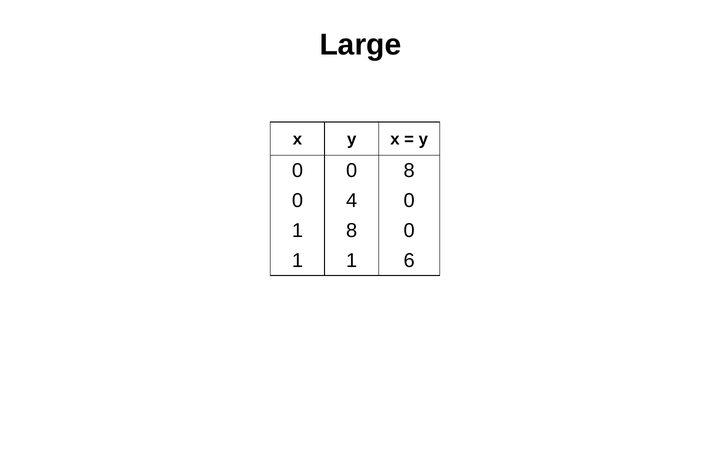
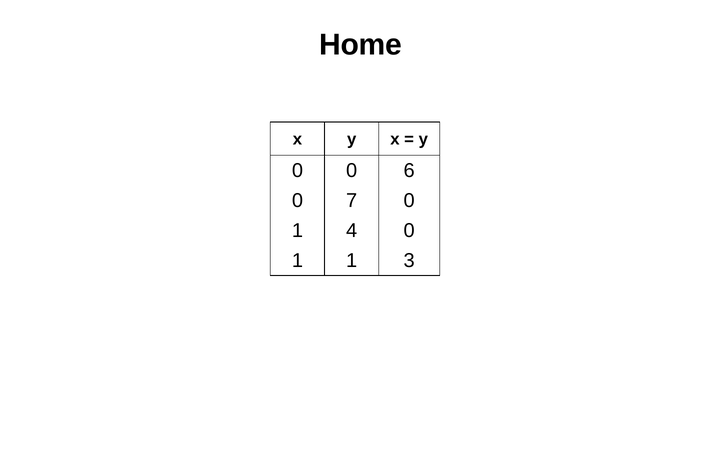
Large: Large -> Home (361, 45)
0 8: 8 -> 6 (409, 171)
4: 4 -> 7 (352, 201)
1 8: 8 -> 4 (352, 231)
6: 6 -> 3 (409, 261)
